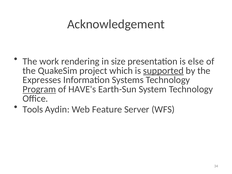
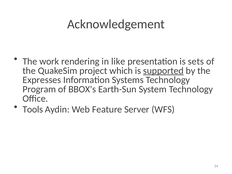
size: size -> like (118, 61)
else: else -> sets (196, 61)
Program underline: present -> none (39, 89)
HAVE's: HAVE's -> BBOX's (82, 89)
